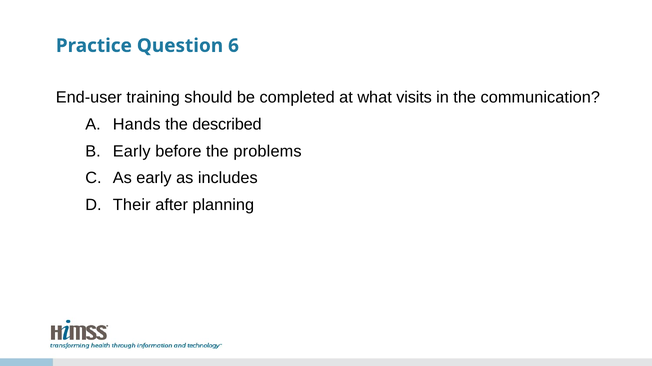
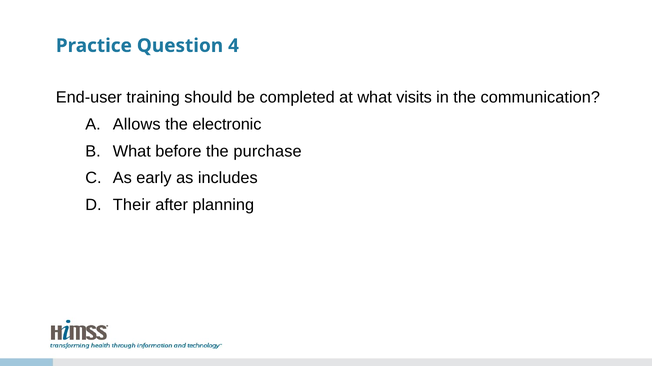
6: 6 -> 4 (234, 46)
Hands: Hands -> Allows (137, 125)
described: described -> electronic (227, 125)
Early: Early -> What (132, 152)
problems: problems -> purchase (268, 152)
